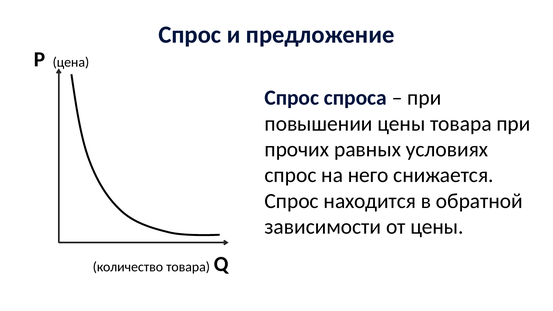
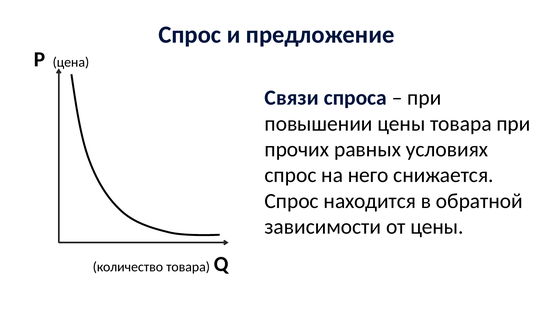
Спрос: Спрос -> Связи (292, 98)
